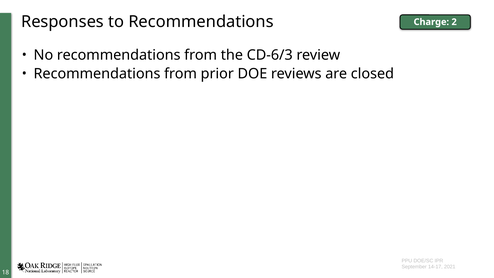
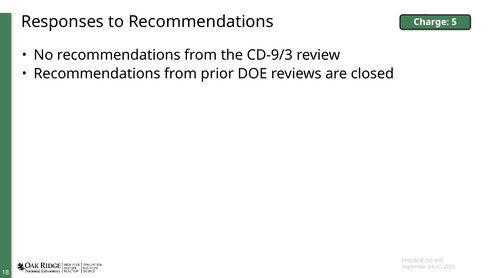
2: 2 -> 5 (454, 22)
CD-6/3: CD-6/3 -> CD-9/3 (270, 55)
